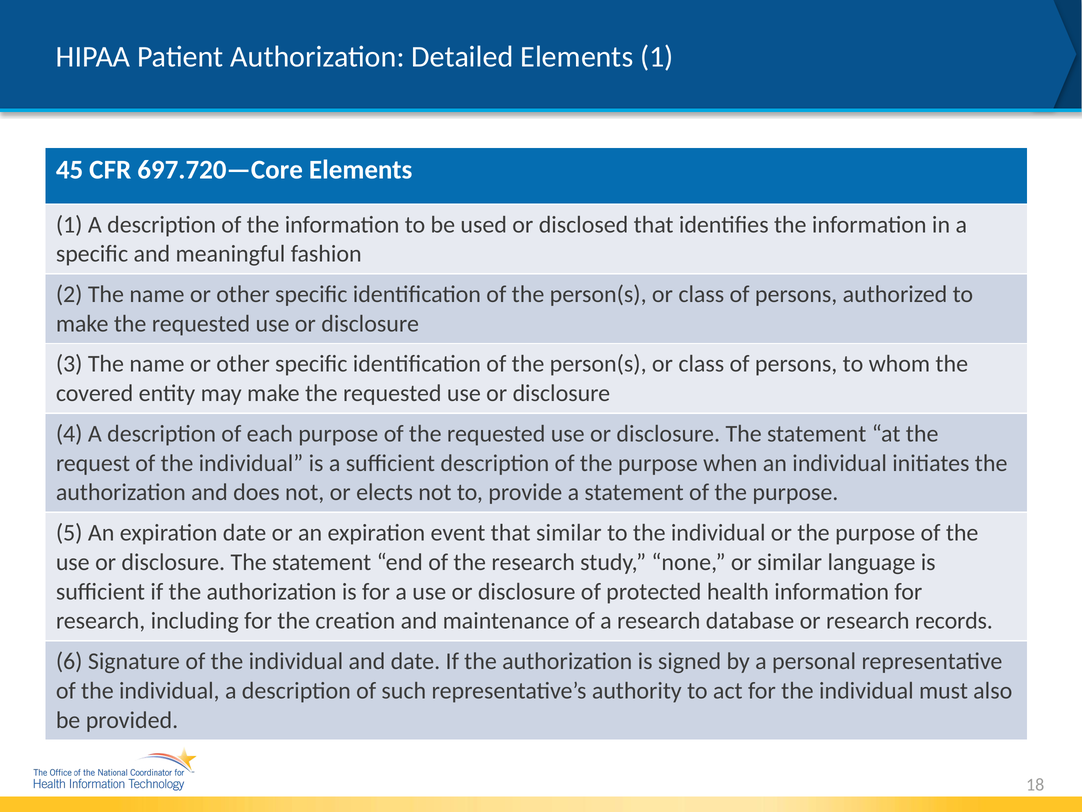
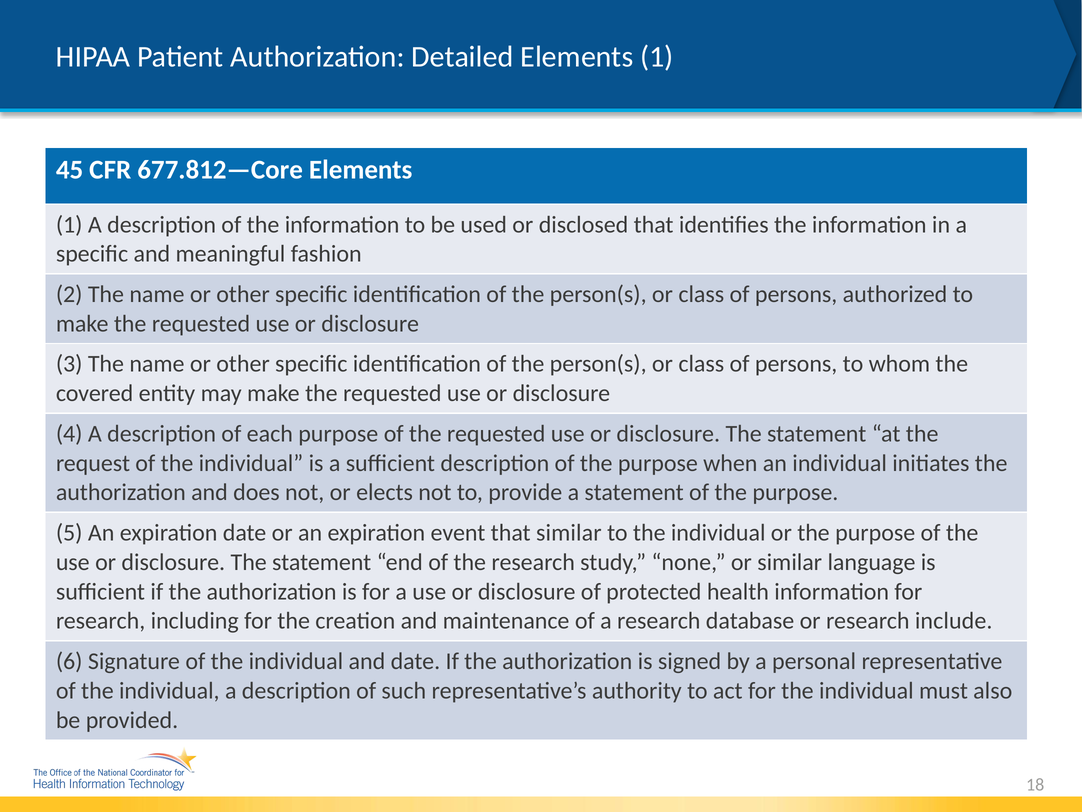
697.720—Core: 697.720—Core -> 677.812—Core (220, 169)
records: records -> include (954, 621)
